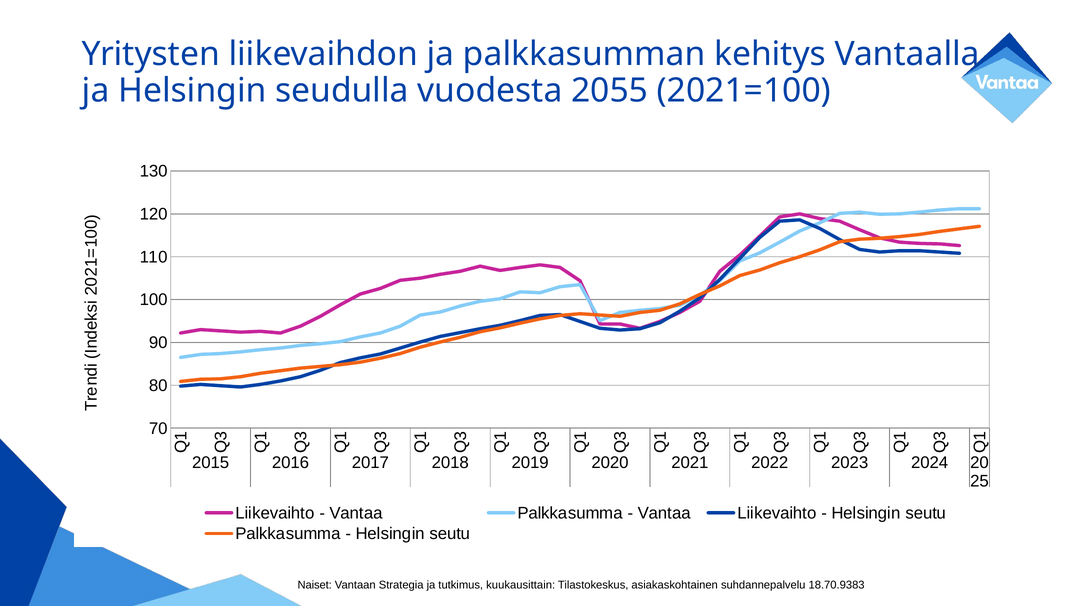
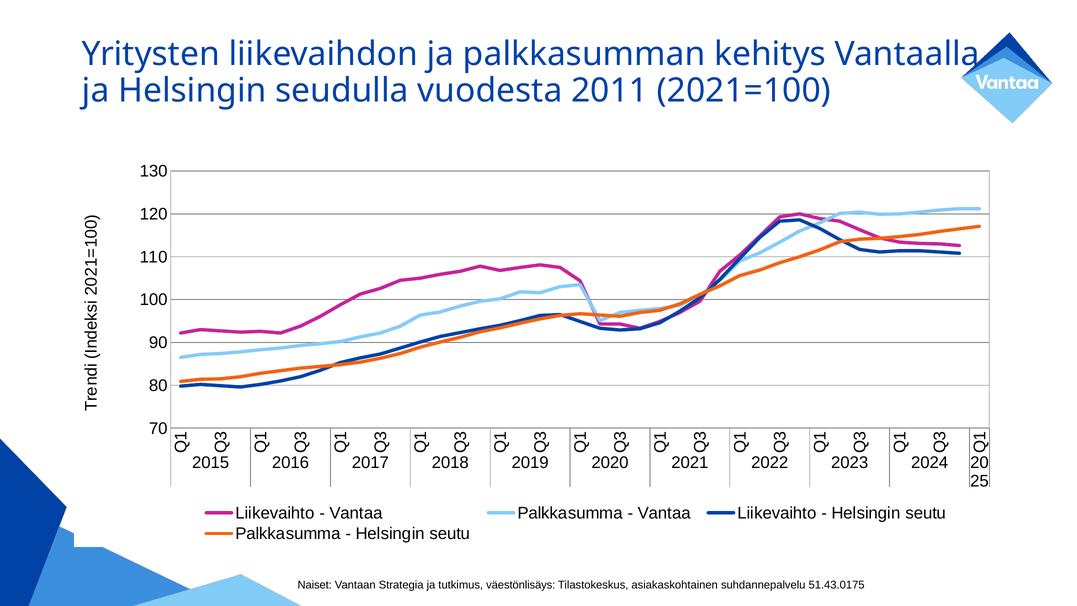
2055: 2055 -> 2011 (610, 91)
kuukausittain: kuukausittain -> väestönlisäys (521, 585)
18.70.9383: 18.70.9383 -> 51.43.0175 (837, 585)
